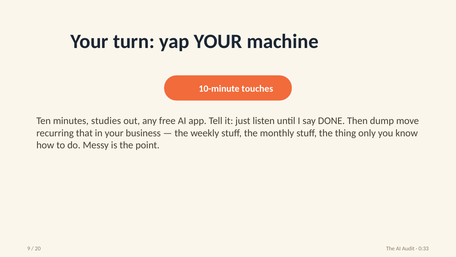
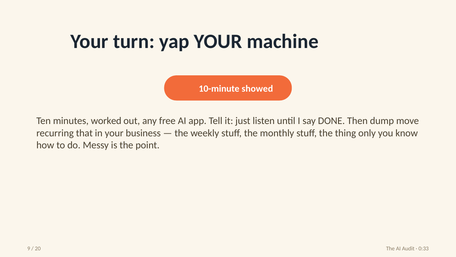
touches: touches -> showed (257, 88)
studies: studies -> worked (106, 121)
